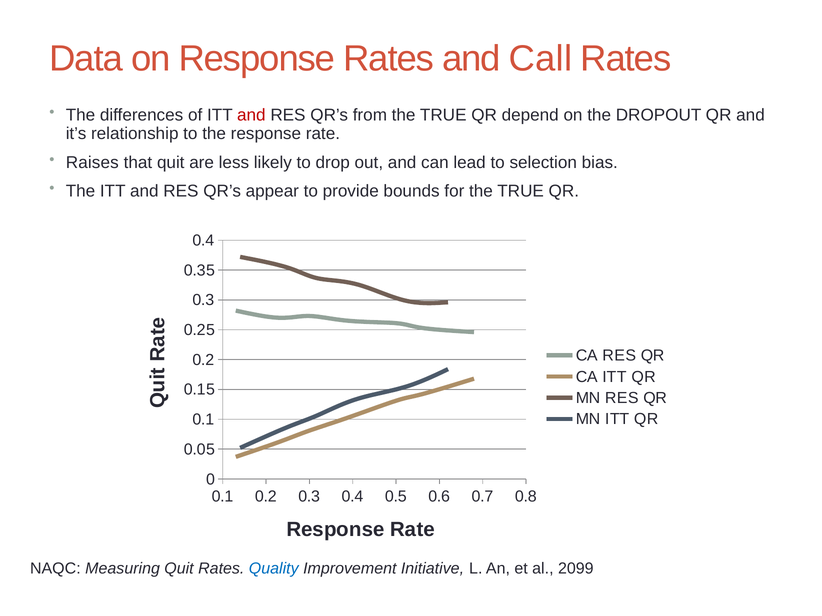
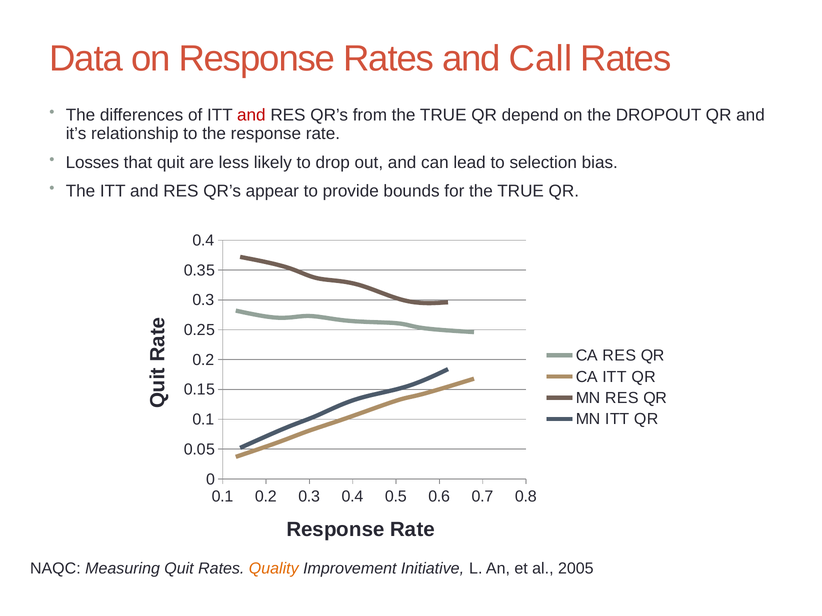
Raises: Raises -> Losses (92, 163)
Quality colour: blue -> orange (274, 569)
2099: 2099 -> 2005 (576, 569)
